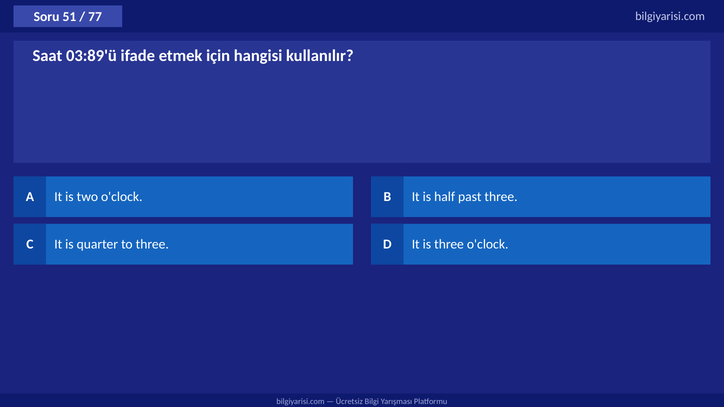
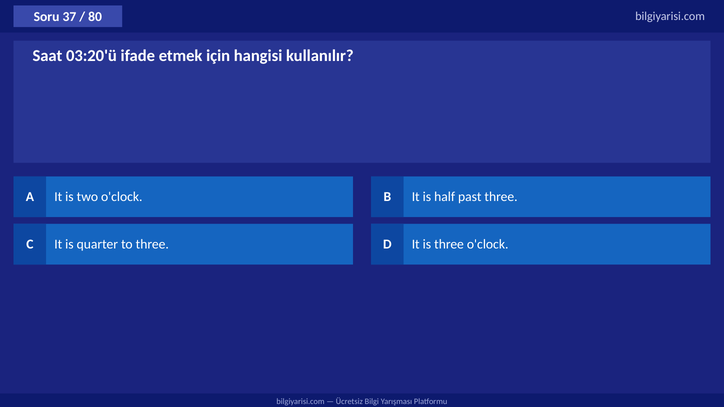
51: 51 -> 37 (69, 17)
77: 77 -> 80 (95, 17)
03:89'ü: 03:89'ü -> 03:20'ü (91, 56)
